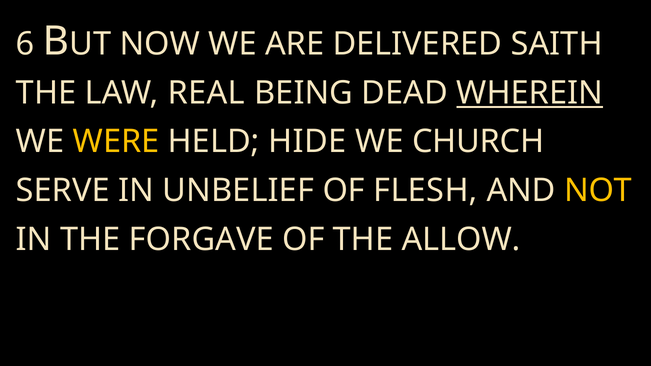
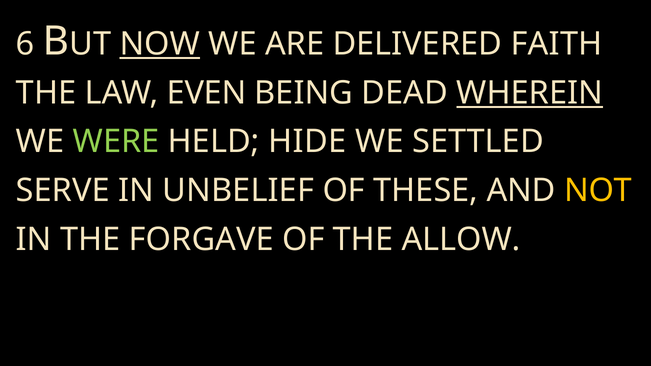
NOW underline: none -> present (160, 44)
SAITH: SAITH -> FAITH (557, 44)
REAL: REAL -> EVEN (207, 93)
WERE colour: yellow -> light green (116, 142)
CHURCH: CHURCH -> SETTLED (478, 142)
FLESH: FLESH -> THESE (426, 191)
